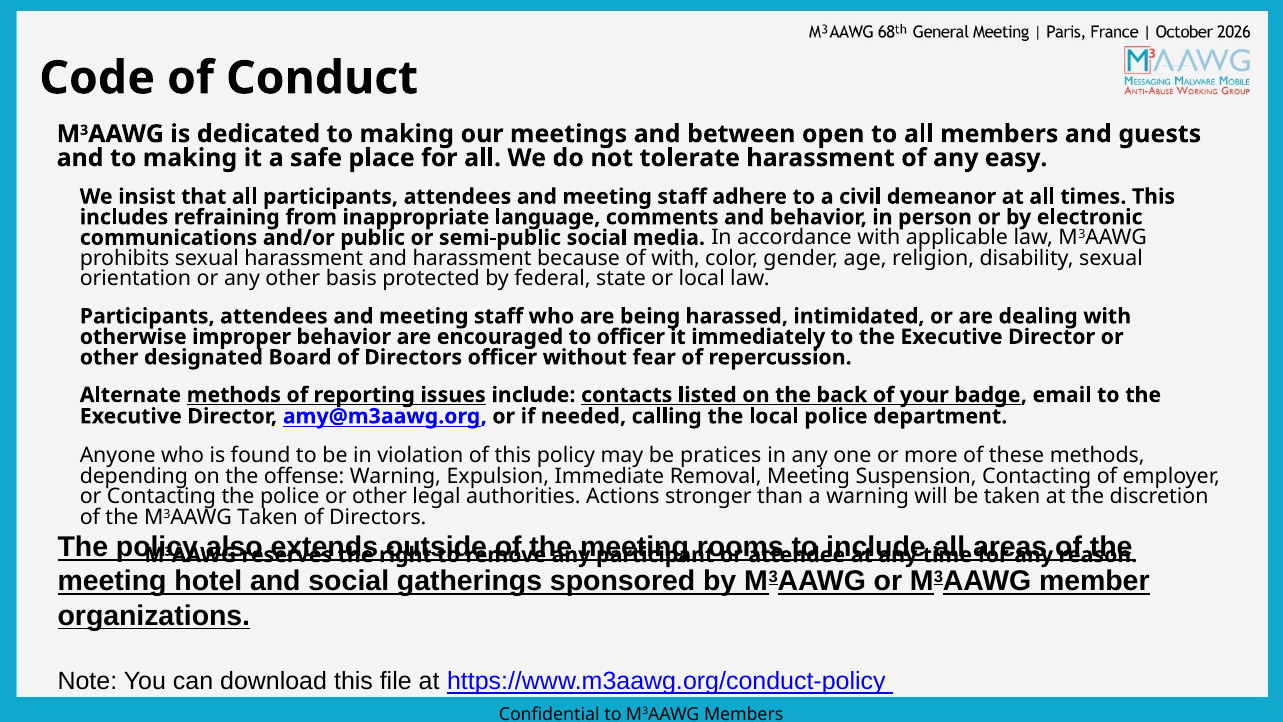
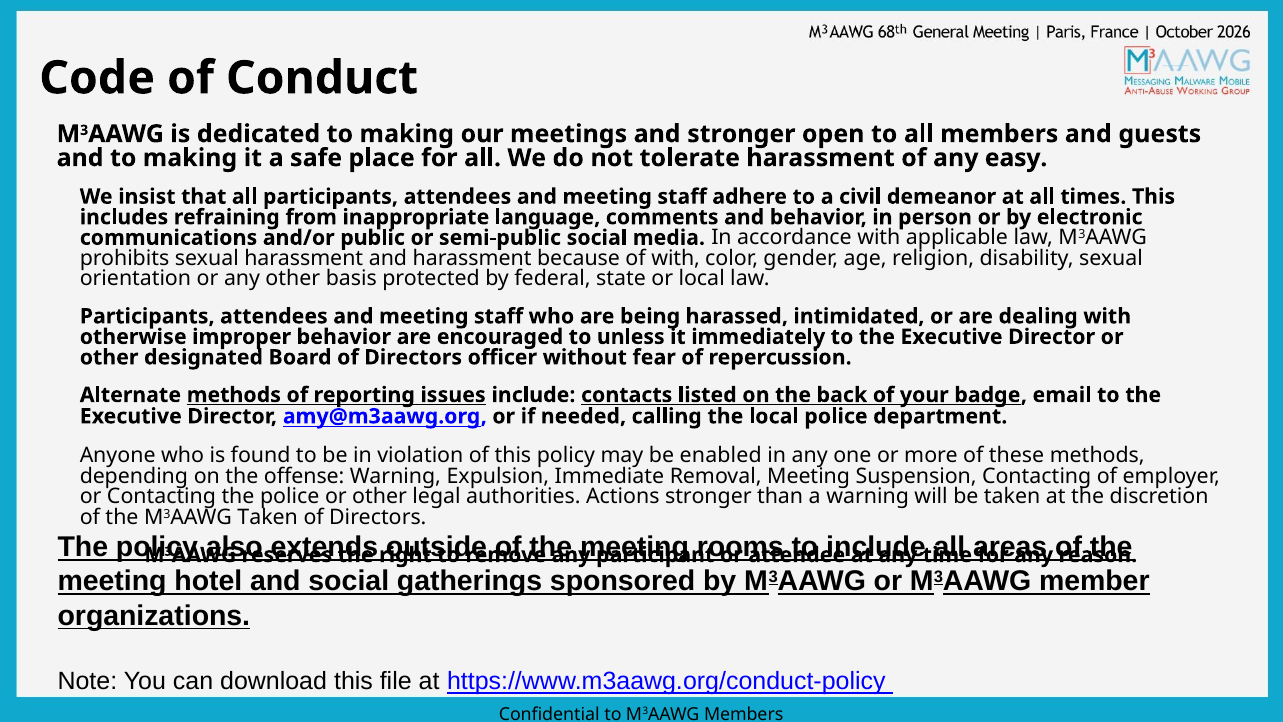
and between: between -> stronger (741, 134)
to officer: officer -> unless (631, 337)
pratices: pratices -> enabled (721, 456)
